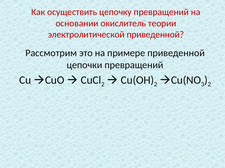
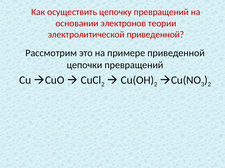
окислитель: окислитель -> электронов (123, 23)
